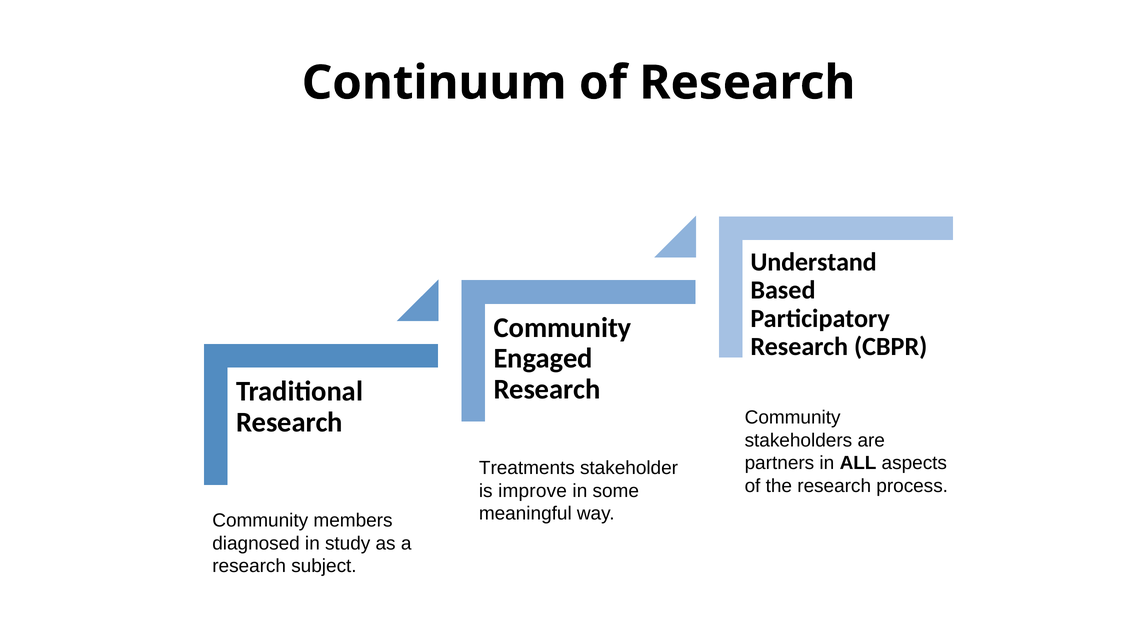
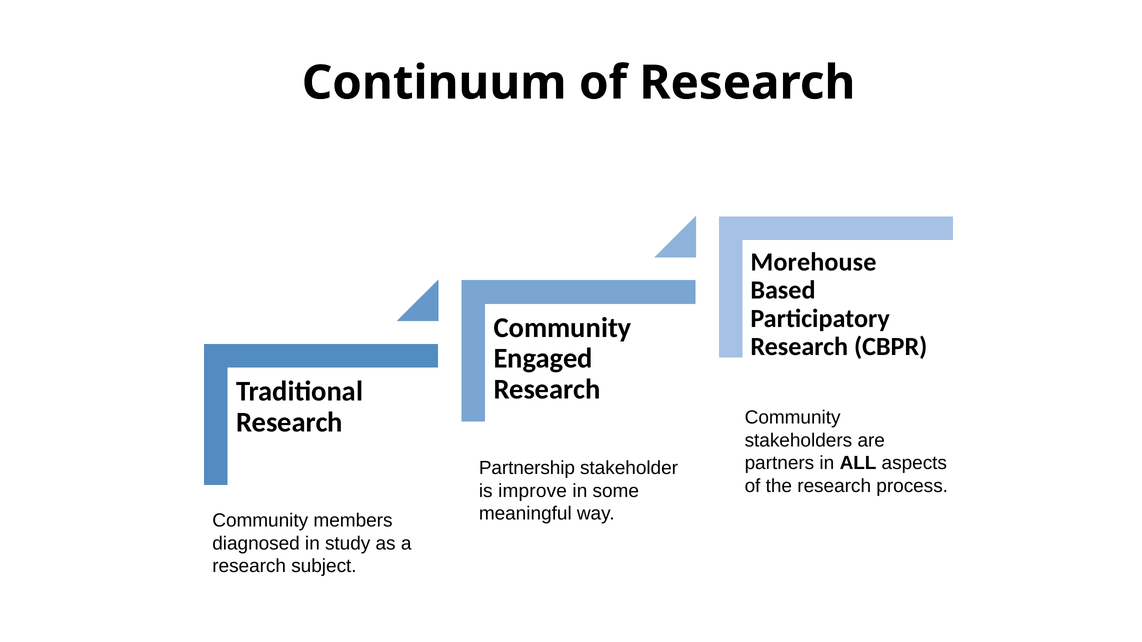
Understand: Understand -> Morehouse (813, 262)
Treatments: Treatments -> Partnership (527, 468)
